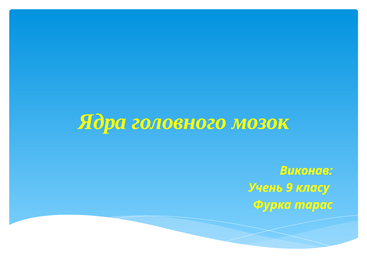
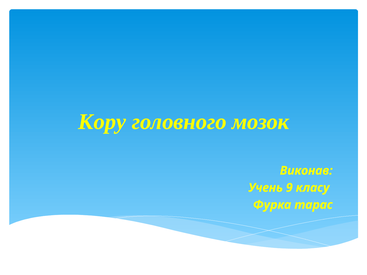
Ядра: Ядра -> Кору (102, 122)
